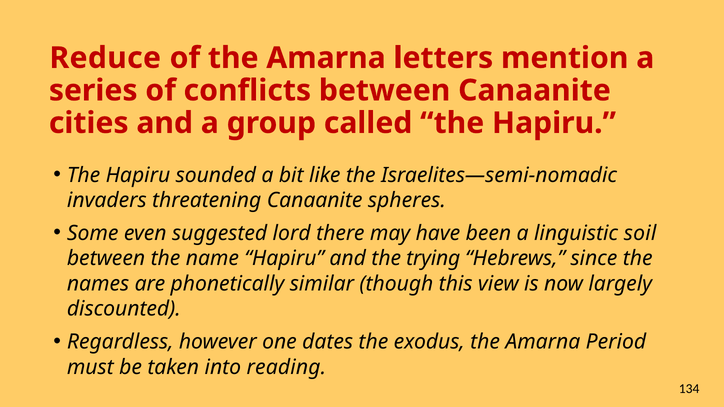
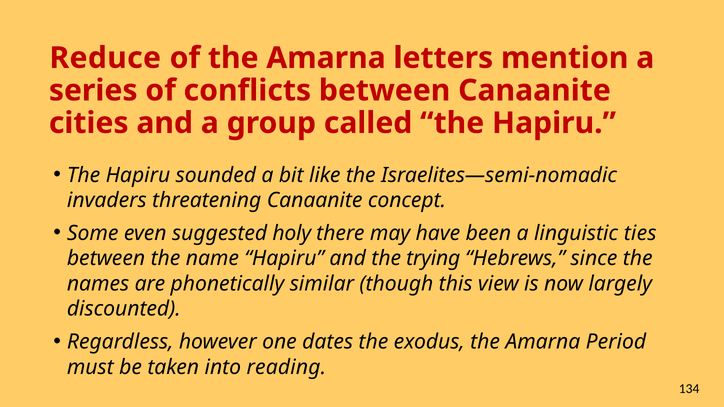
spheres: spheres -> concept (407, 200)
lord: lord -> holy (292, 233)
soil: soil -> ties (640, 233)
